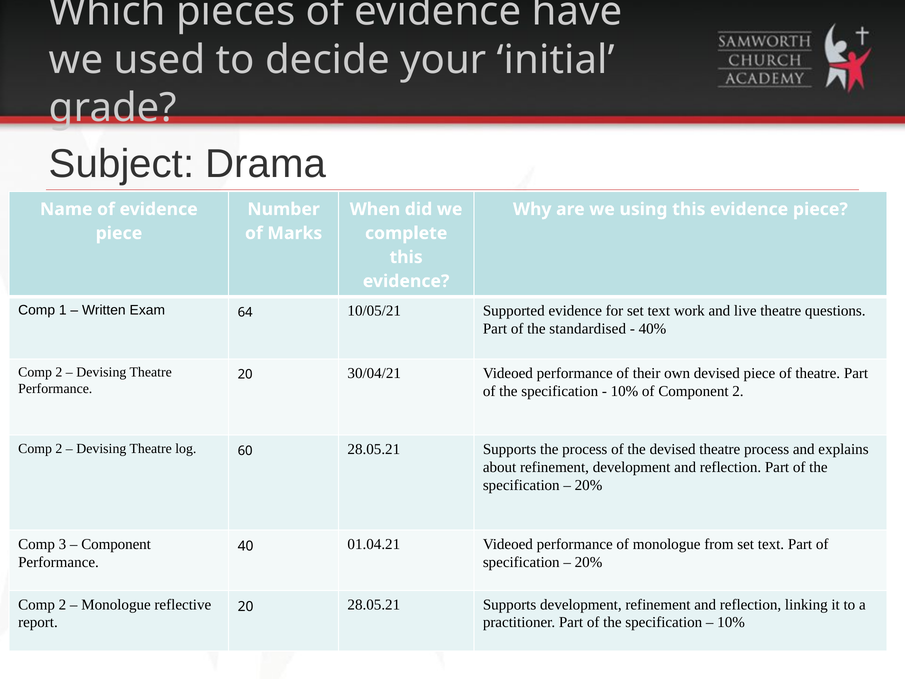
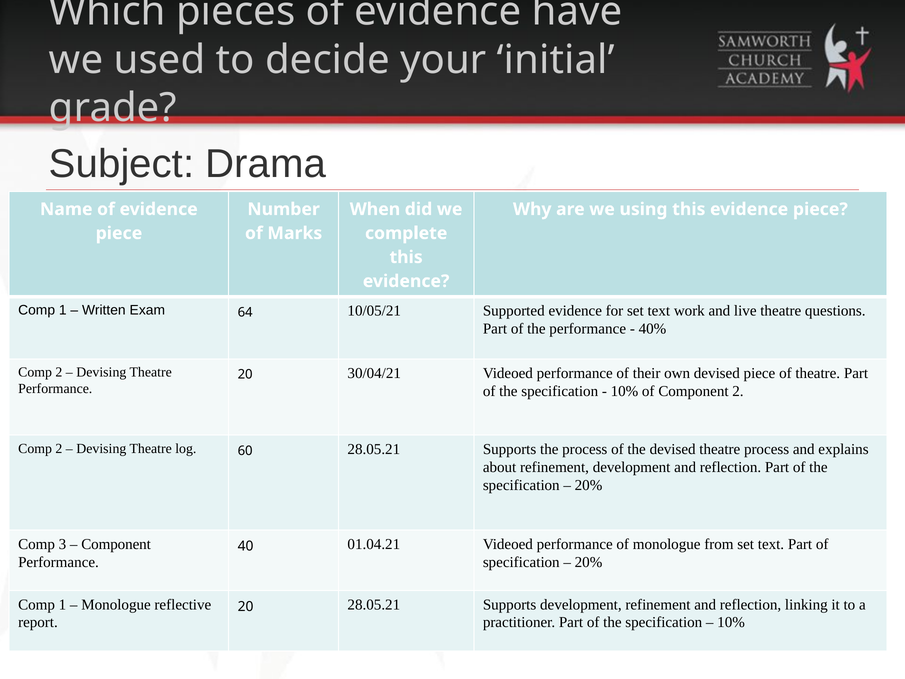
the standardised: standardised -> performance (588, 329)
2: 2 -> 1 (62, 604)
